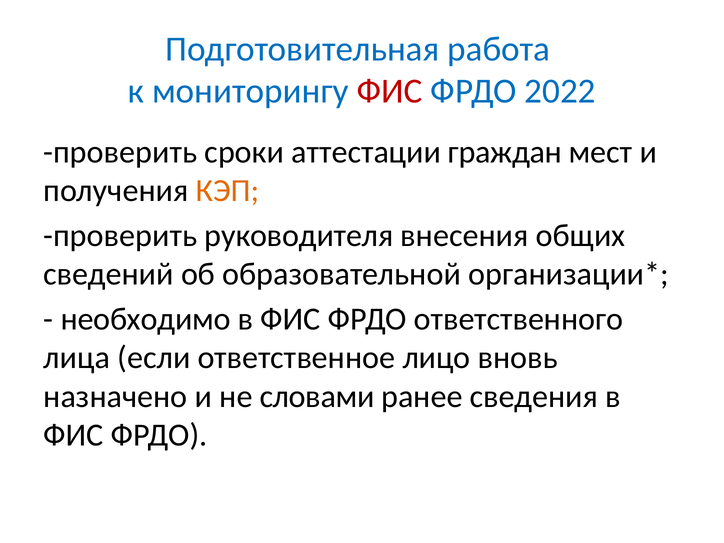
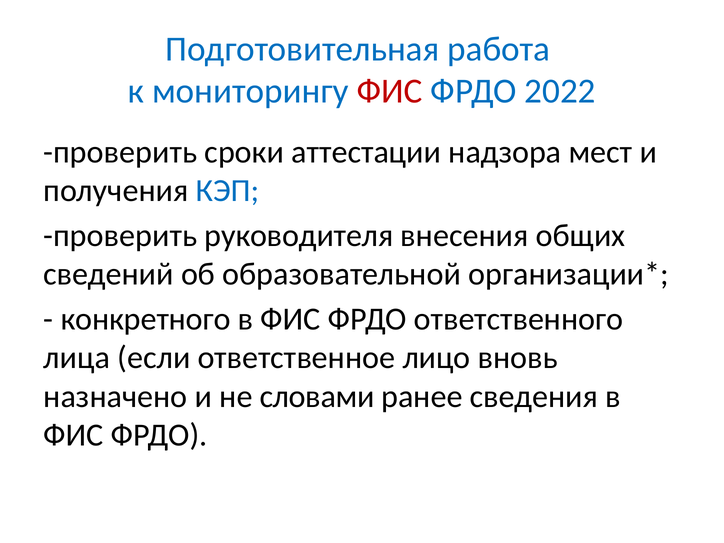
граждан: граждан -> надзора (505, 152)
КЭП colour: orange -> blue (228, 191)
необходимо: необходимо -> конкретного (146, 319)
